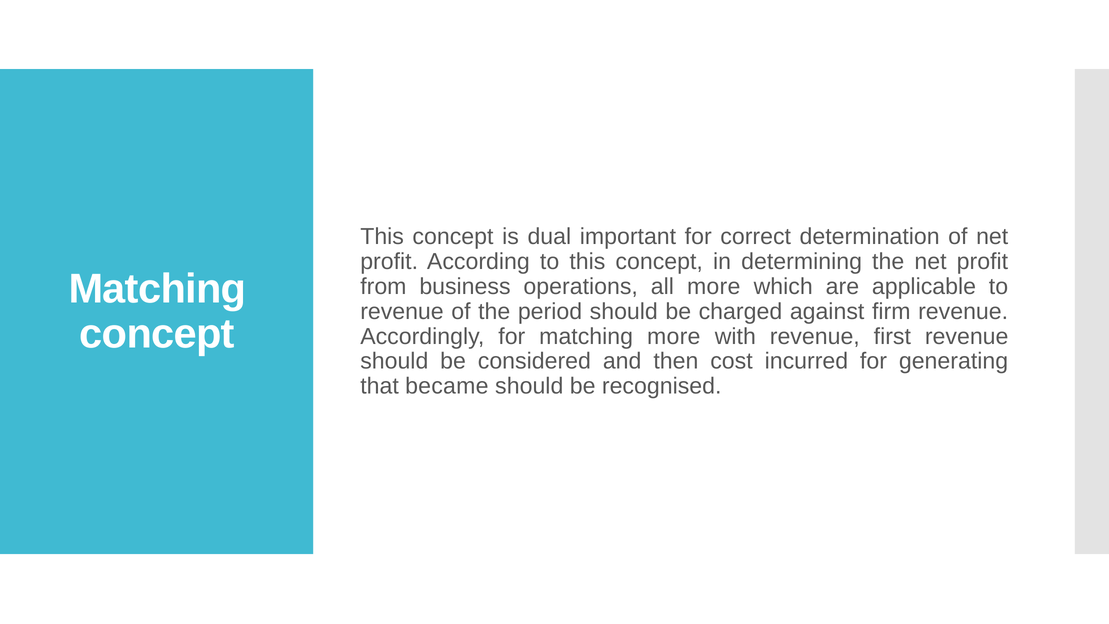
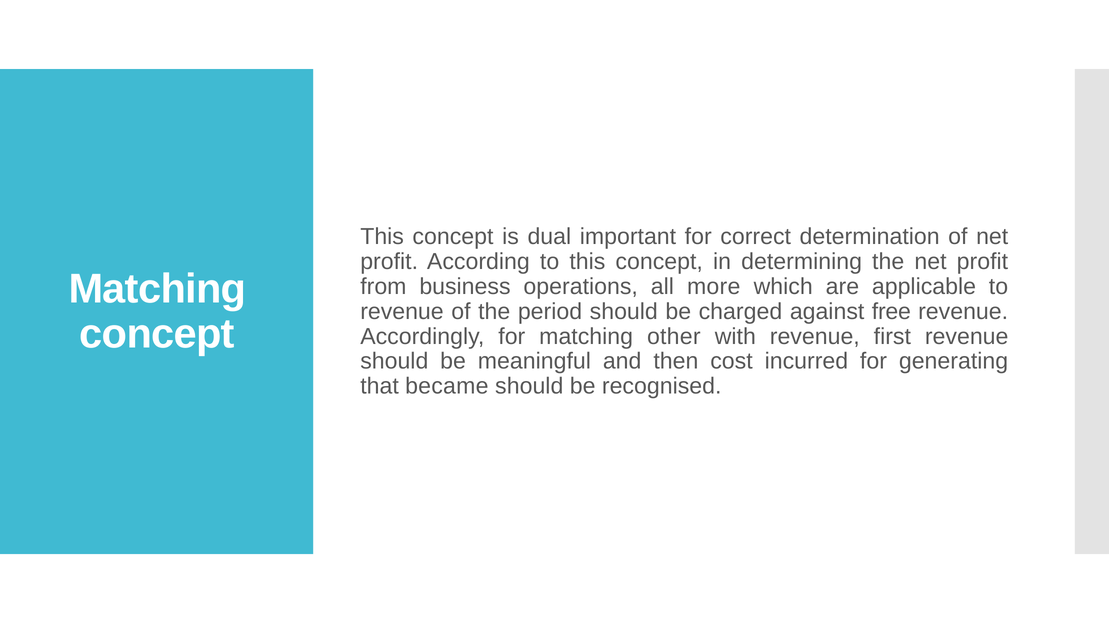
firm: firm -> free (891, 311)
matching more: more -> other (674, 336)
considered: considered -> meaningful (534, 361)
